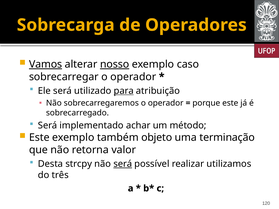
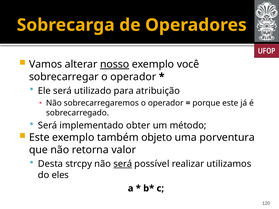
Vamos underline: present -> none (46, 64)
caso: caso -> você (188, 64)
para underline: present -> none (124, 91)
achar: achar -> obter (138, 126)
terminação: terminação -> porventura (227, 138)
três: três -> eles (60, 175)
